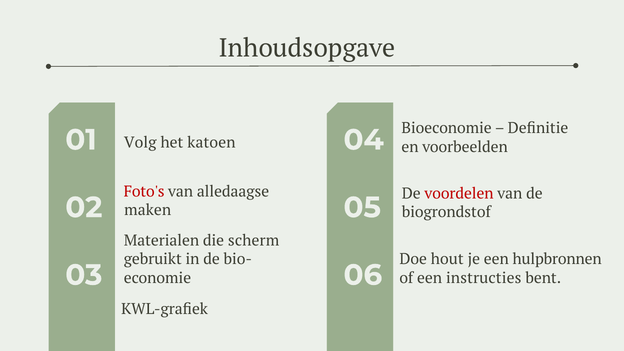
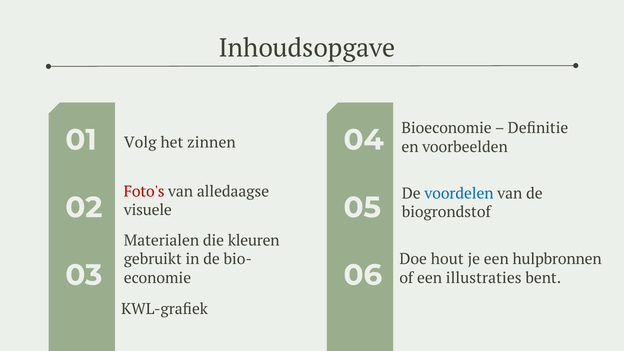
katoen: katoen -> zinnen (211, 143)
voordelen colour: red -> blue (459, 194)
maken: maken -> visuele (148, 210)
scherm: scherm -> kleuren (254, 240)
instructies: instructies -> illustraties (484, 278)
